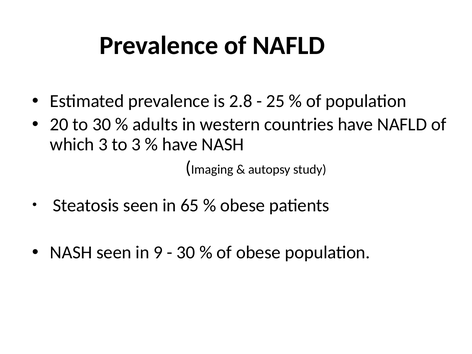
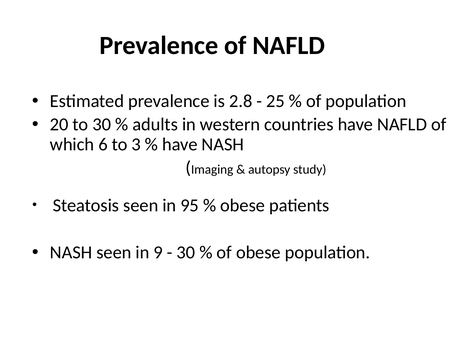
which 3: 3 -> 6 (103, 144)
65: 65 -> 95 (190, 205)
